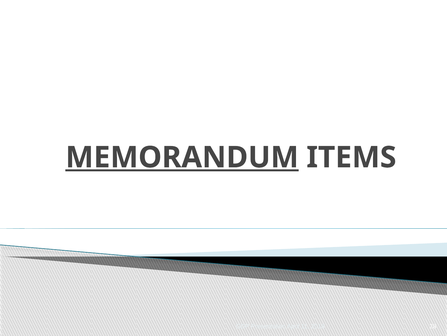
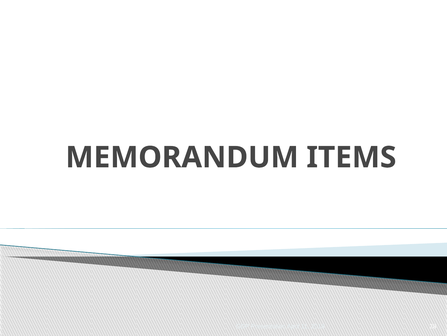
MEMORANDUM underline: present -> none (182, 157)
